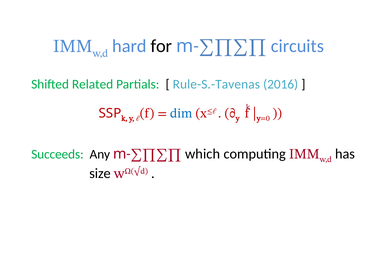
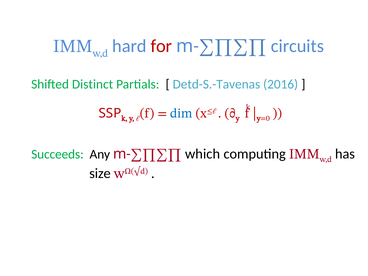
for colour: black -> red (161, 46)
Related: Related -> Distinct (93, 84)
Rule-S.-Tavenas: Rule-S.-Tavenas -> Detd-S.-Tavenas (216, 84)
